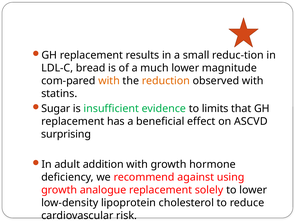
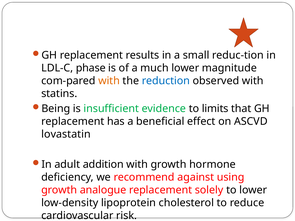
bread: bread -> phase (91, 68)
reduction colour: orange -> blue (166, 81)
Sugar: Sugar -> Being (56, 109)
surprising: surprising -> lovastatin (66, 134)
